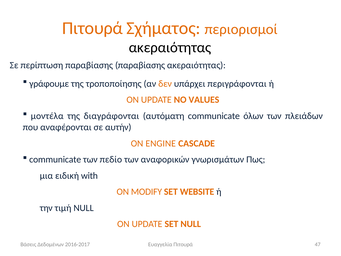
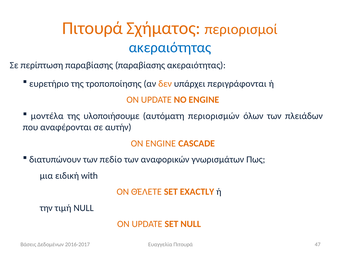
ακεραιότητας colour: black -> blue (170, 48)
γράφουμε: γράφουμε -> ευρετήριο (49, 84)
NO VALUES: VALUES -> ENGINE (204, 100)
διαγράφονται: διαγράφονται -> υλοποιήσουμε (112, 116)
αυτόματη communicate: communicate -> περιορισμών (214, 116)
communicate: communicate -> διατυπώνουν (55, 159)
MODIFY: MODIFY -> ΘΈΛΕΤΕ (146, 192)
WEBSITE: WEBSITE -> EXACTLY (197, 192)
